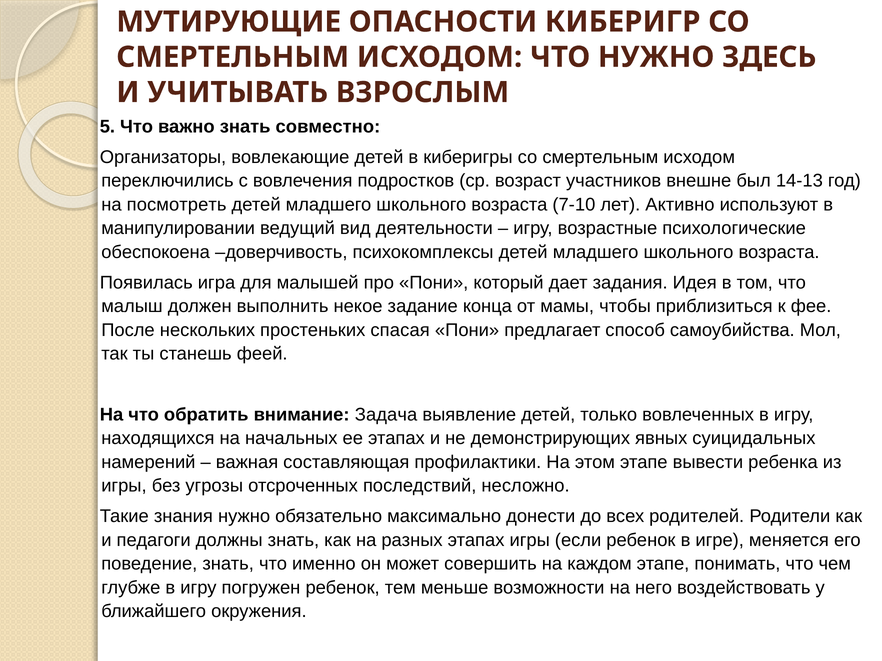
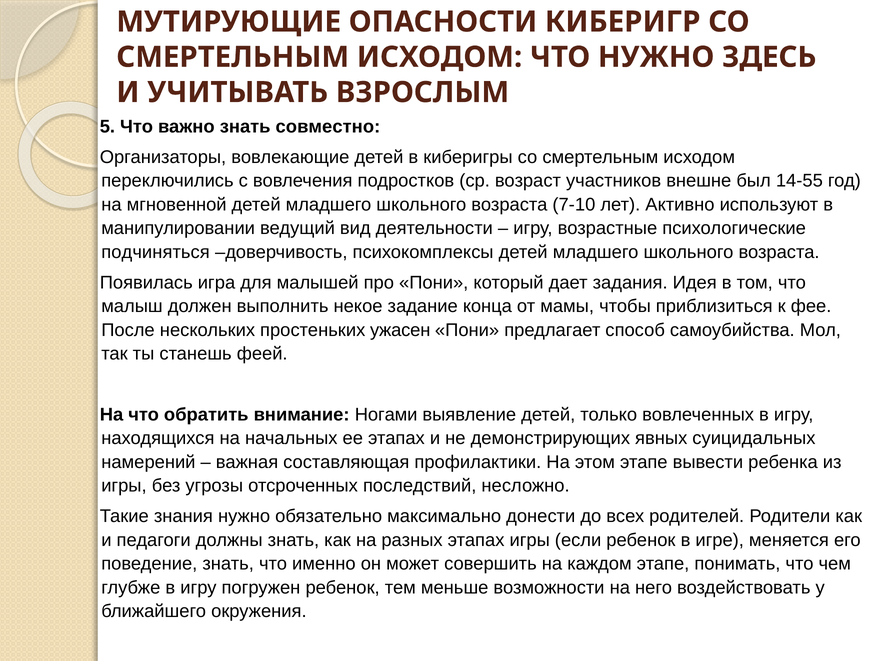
14-13: 14-13 -> 14-55 (799, 181)
посмотреть: посмотреть -> мгновенной (177, 205)
обеспокоена: обеспокоена -> подчиняться (156, 252)
спасая: спасая -> ужасен (400, 330)
Задача: Задача -> Ногами (386, 415)
